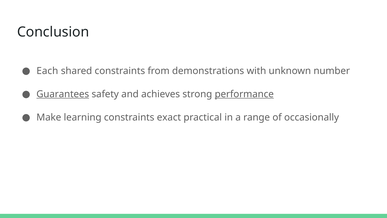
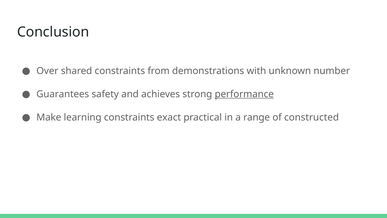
Each: Each -> Over (47, 71)
Guarantees underline: present -> none (63, 94)
occasionally: occasionally -> constructed (312, 117)
